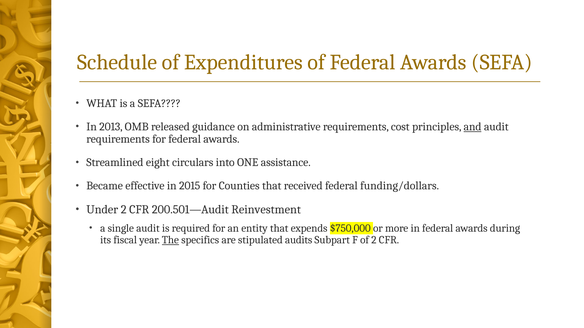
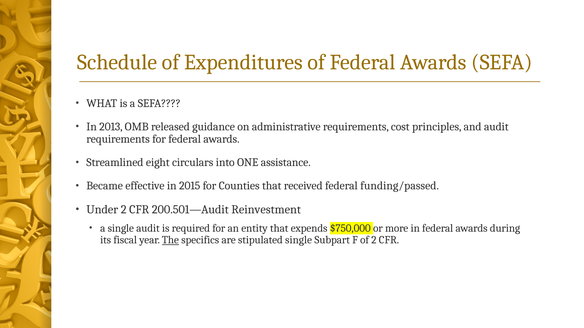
and underline: present -> none (473, 127)
funding/dollars: funding/dollars -> funding/passed (400, 186)
stipulated audits: audits -> single (299, 240)
